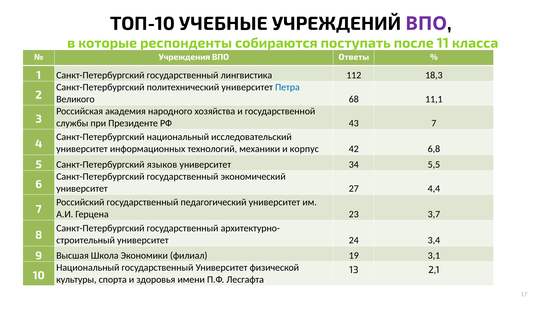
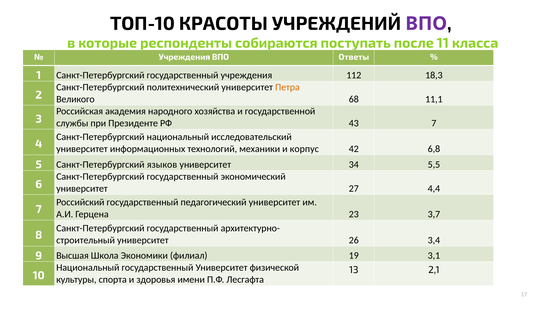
УЧЕБНЫЕ: УЧЕБНЫЕ -> КРАСОТЫ (223, 24)
государственный лингвистика: лингвистика -> учреждения (246, 75)
Петра colour: blue -> orange (287, 87)
24: 24 -> 26 (354, 240)
